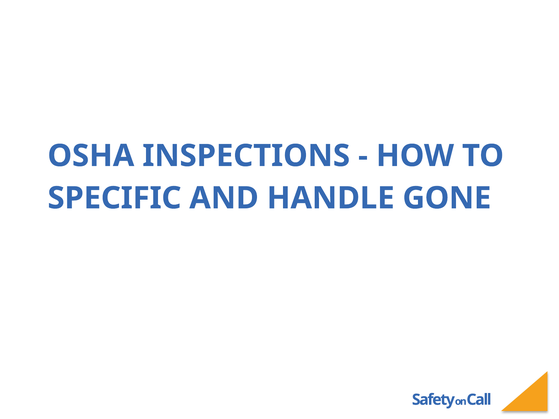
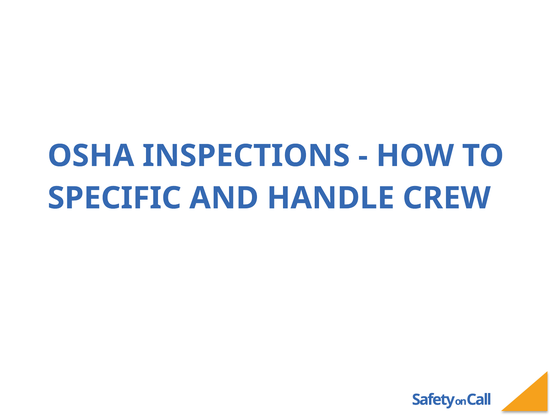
GONE: GONE -> CREW (447, 198)
